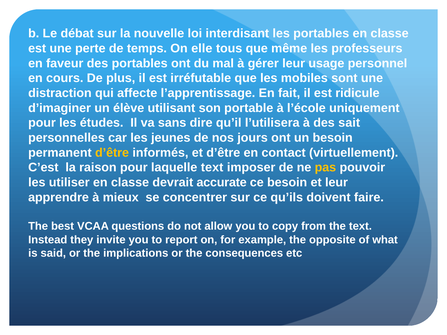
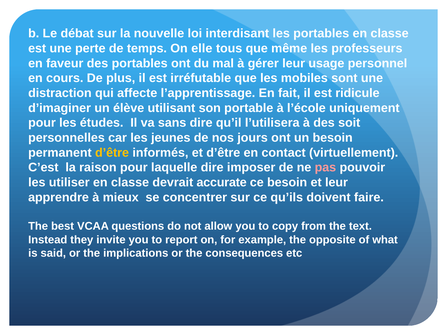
sait: sait -> soit (349, 123)
laquelle text: text -> dire (212, 168)
pas colour: yellow -> pink (325, 168)
